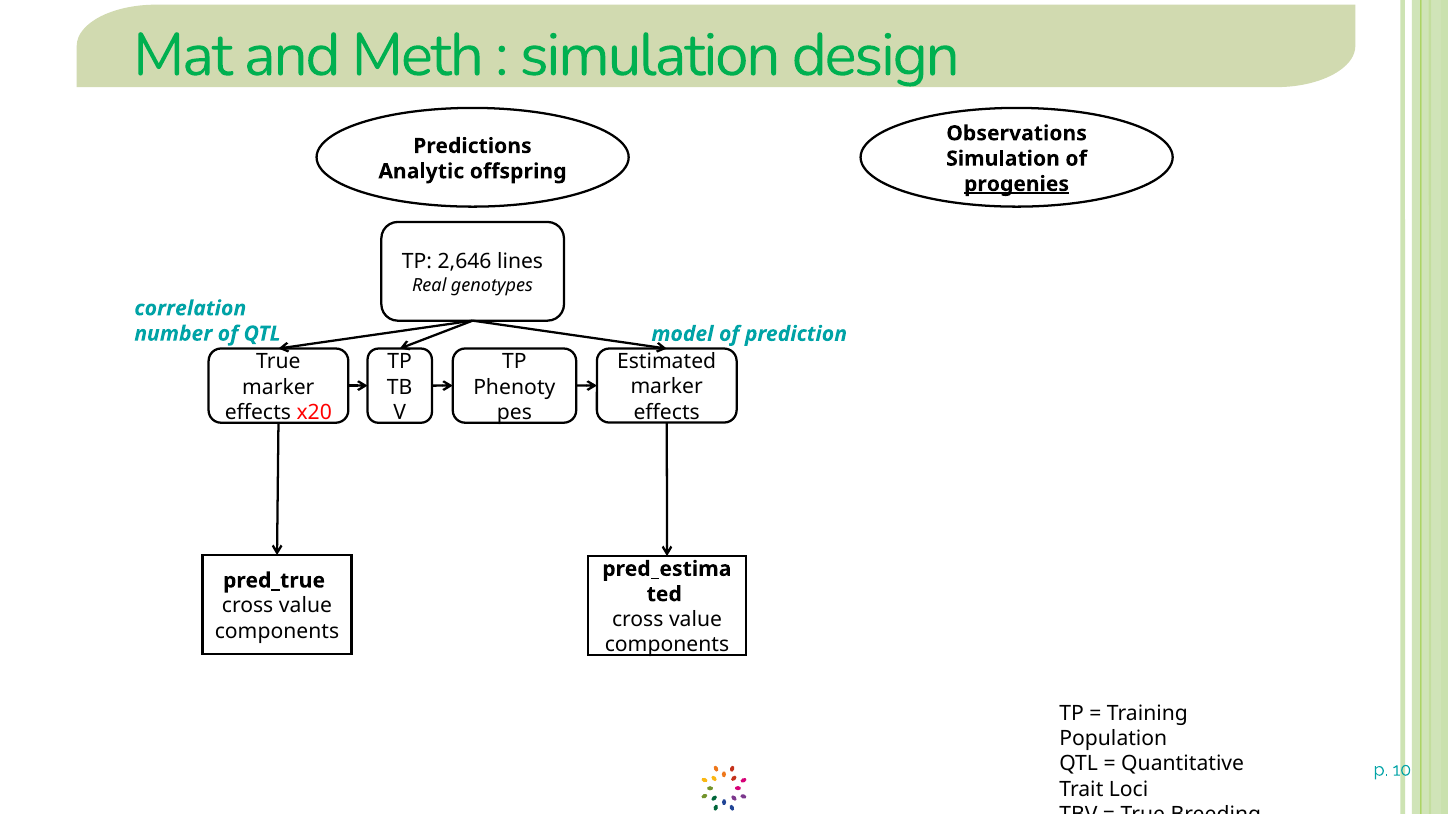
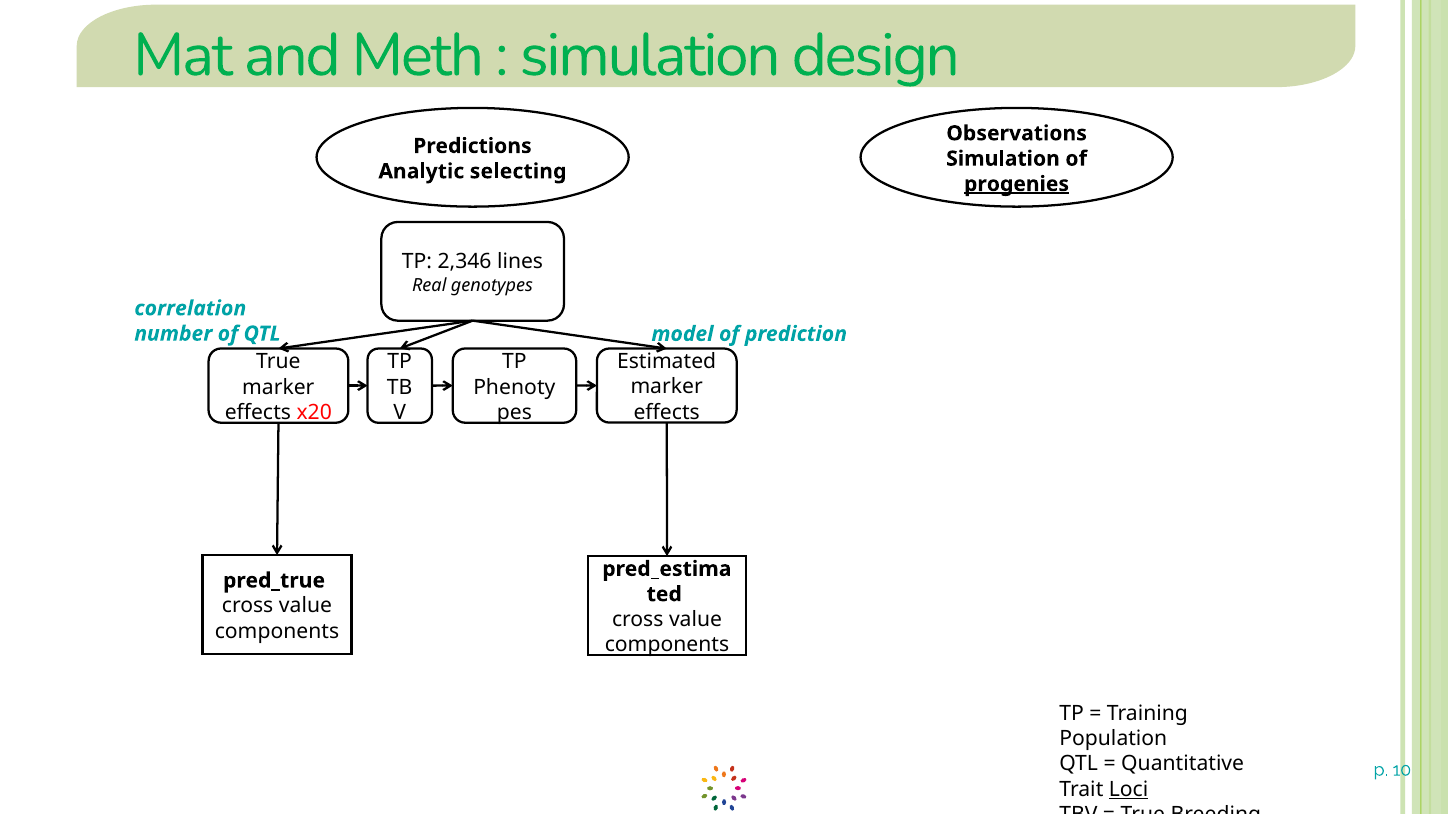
offspring: offspring -> selecting (518, 171)
2,646: 2,646 -> 2,346 (465, 262)
Loci underline: none -> present (1129, 790)
